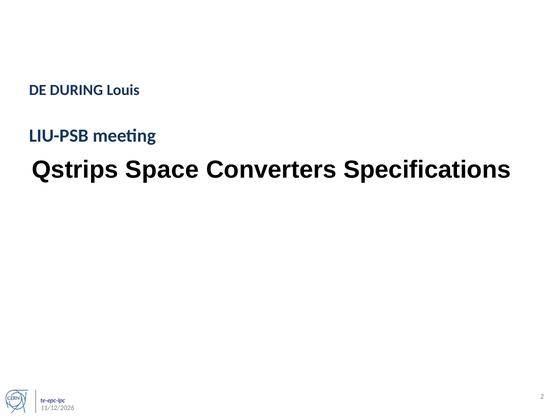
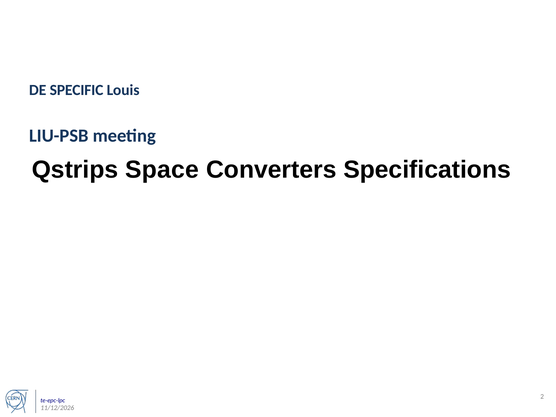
DURING: DURING -> SPECIFIC (77, 90)
